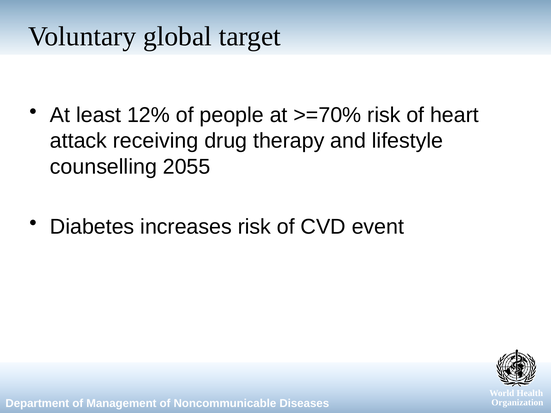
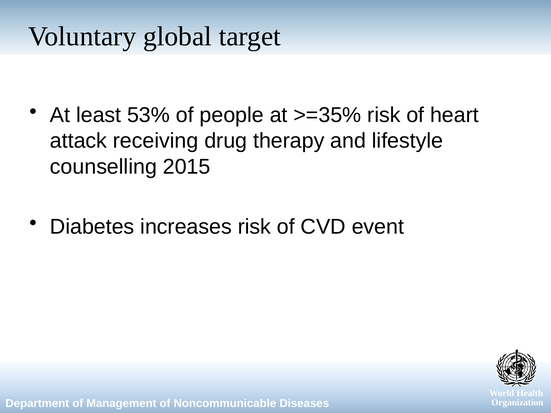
12%: 12% -> 53% (149, 115)
>=70%: >=70% -> >=35% (327, 115)
2055: 2055 -> 2015 (187, 167)
